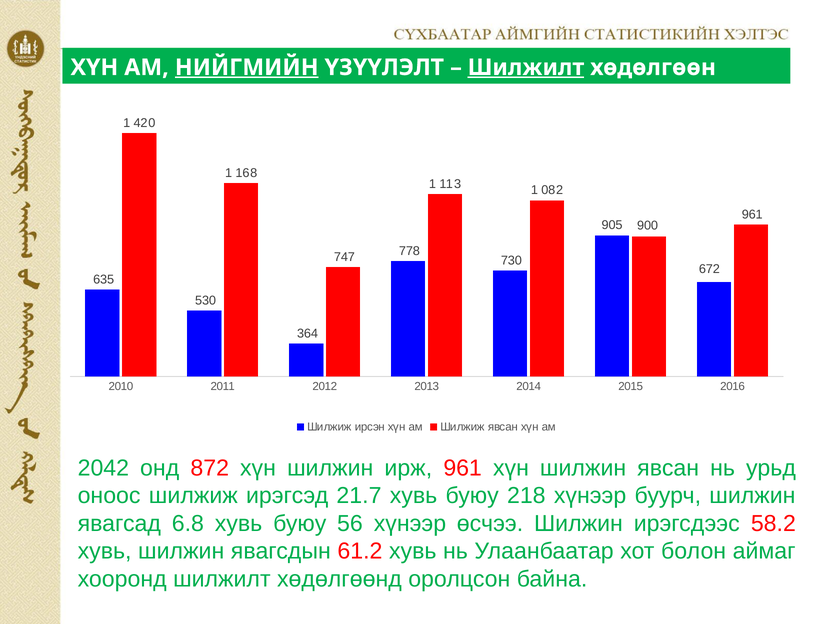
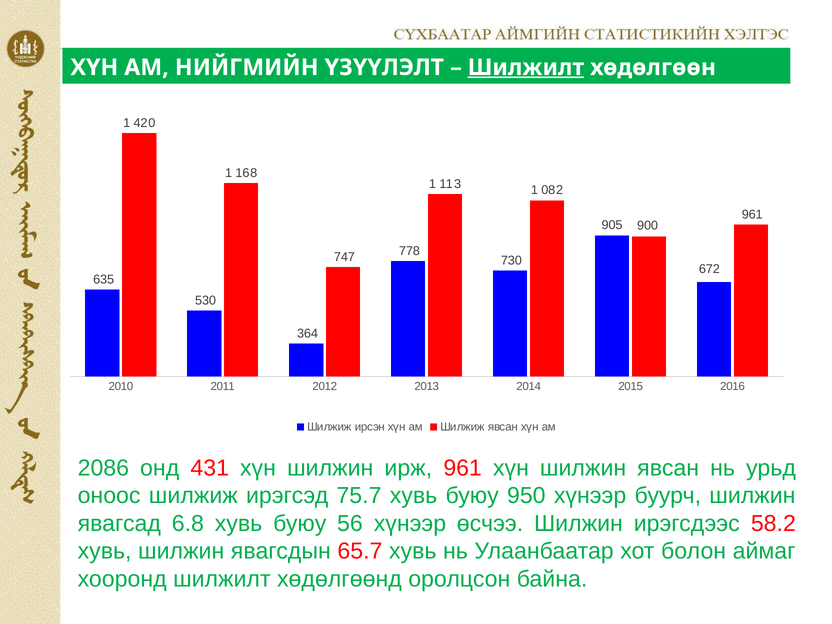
НИЙГМИЙН underline: present -> none (247, 67)
2042: 2042 -> 2086 (103, 468)
872: 872 -> 431 (210, 468)
21.7: 21.7 -> 75.7 (359, 496)
218: 218 -> 950 (526, 496)
61.2: 61.2 -> 65.7 (360, 551)
